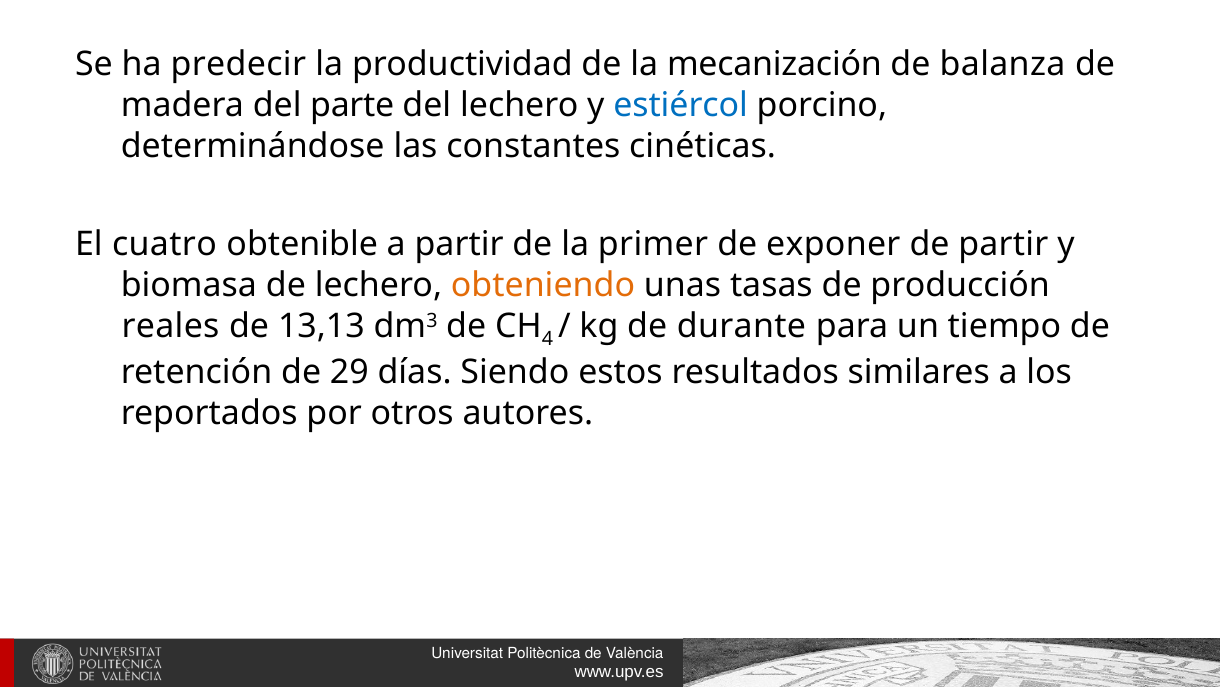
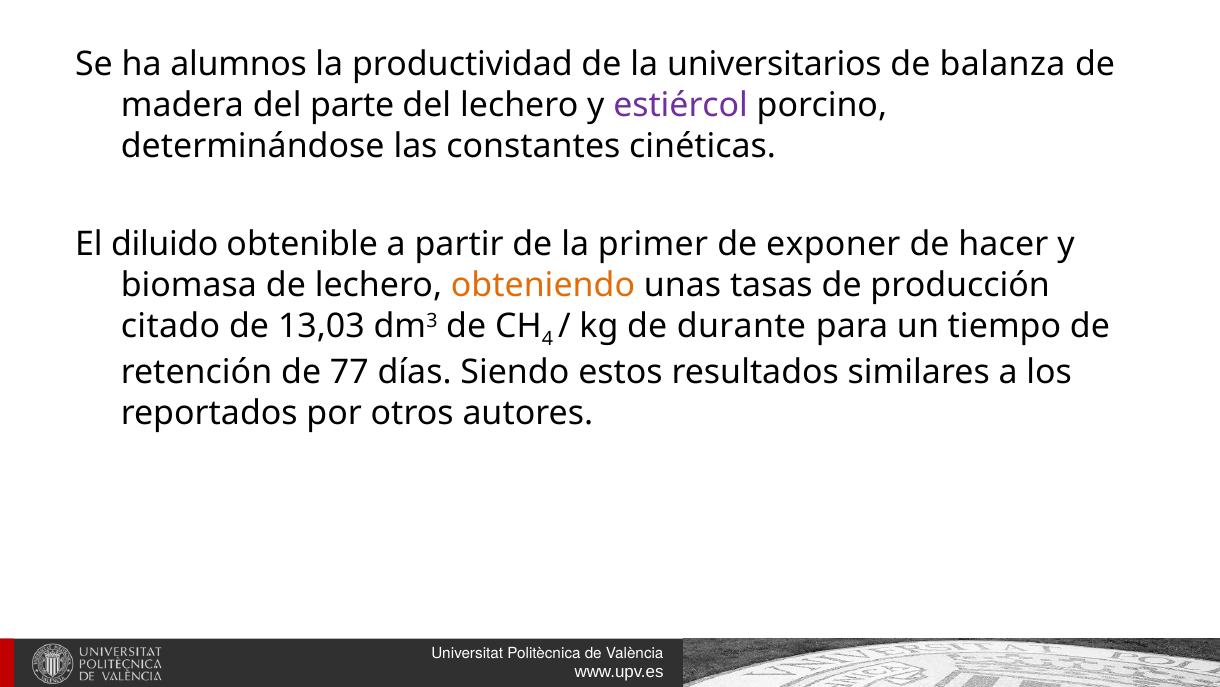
predecir: predecir -> alumnos (239, 65)
mecanización: mecanización -> universitarios (774, 65)
estiércol colour: blue -> purple (681, 105)
cuatro: cuatro -> diluido (165, 244)
de partir: partir -> hacer (1003, 244)
reales: reales -> citado (171, 326)
13,13: 13,13 -> 13,03 (321, 326)
29: 29 -> 77 (349, 372)
